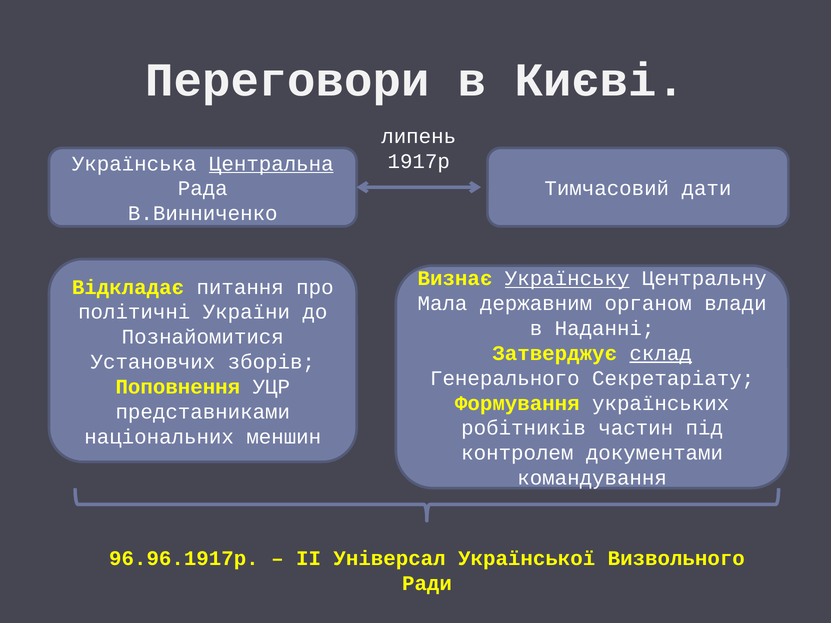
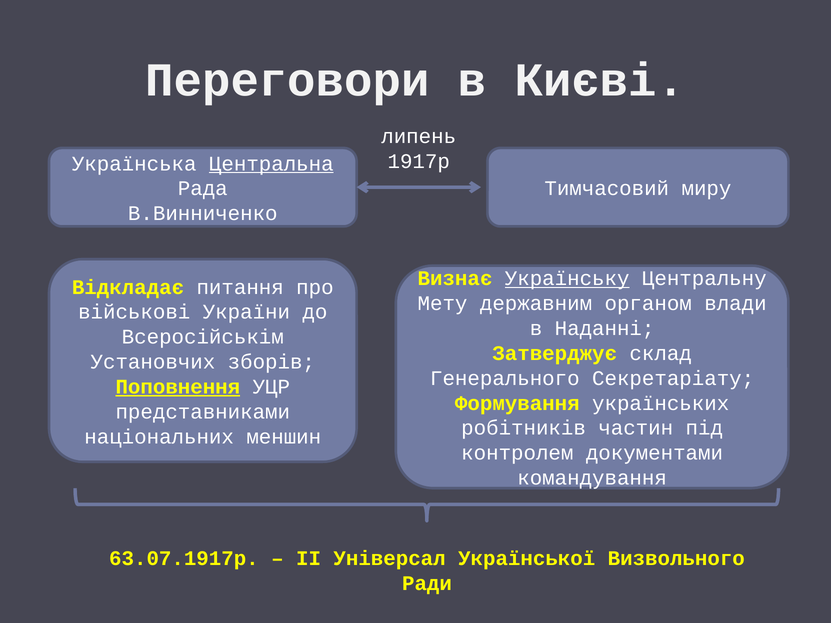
дати: дати -> миру (706, 189)
Мала: Мала -> Мету (443, 304)
політичні: політичні -> військові (134, 312)
Познайомитися: Познайомитися -> Всеросійськім (203, 337)
склад underline: present -> none (661, 354)
Поповнення underline: none -> present (178, 387)
96.96.1917р: 96.96.1917р -> 63.07.1917р (184, 559)
